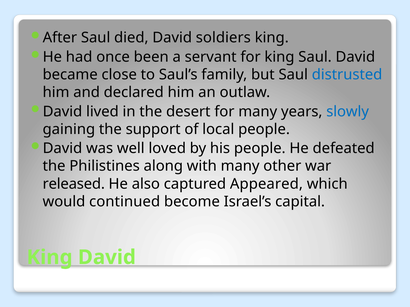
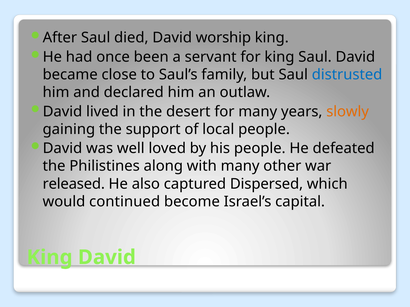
soldiers: soldiers -> worship (223, 38)
slowly colour: blue -> orange (348, 112)
Appeared: Appeared -> Dispersed (267, 184)
